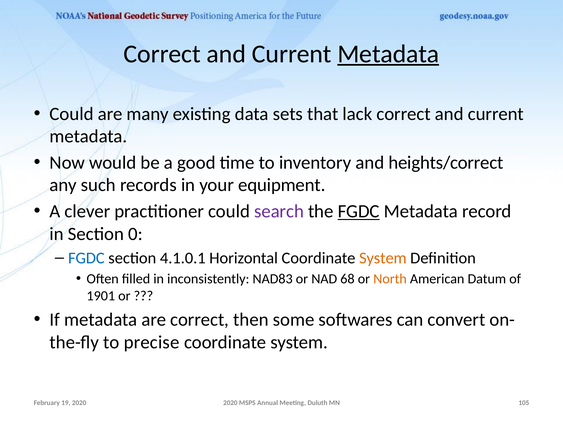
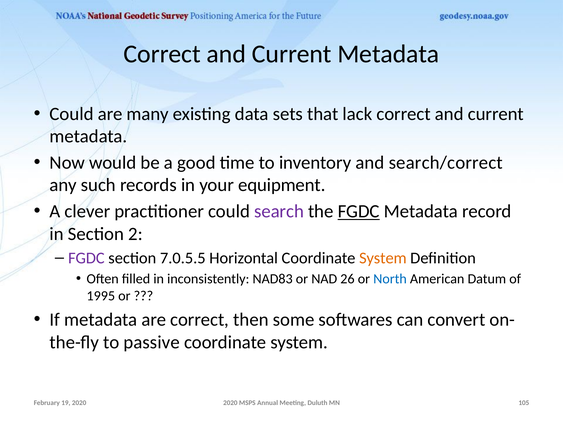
Metadata underline: present -> none (388, 54)
heights/correct: heights/correct -> search/correct (446, 163)
0: 0 -> 2 (136, 234)
FGDC colour: blue -> purple (86, 258)
4.1.0.1: 4.1.0.1 -> 7.0.5.5 (183, 258)
68: 68 -> 26 (347, 279)
North colour: orange -> blue (390, 279)
1901: 1901 -> 1995 (101, 296)
precise: precise -> passive (152, 342)
